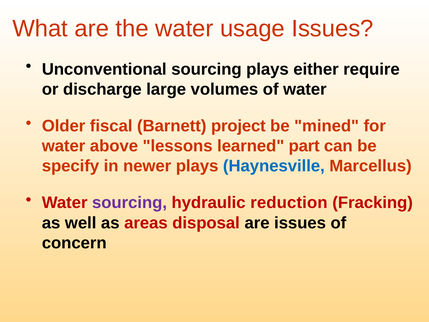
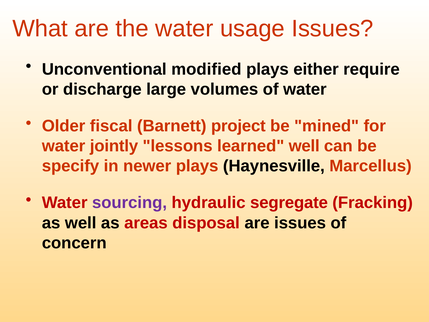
Unconventional sourcing: sourcing -> modified (206, 69)
above: above -> jointly (114, 146)
learned part: part -> well (304, 146)
Haynesville colour: blue -> black (274, 166)
reduction: reduction -> segregate (289, 203)
